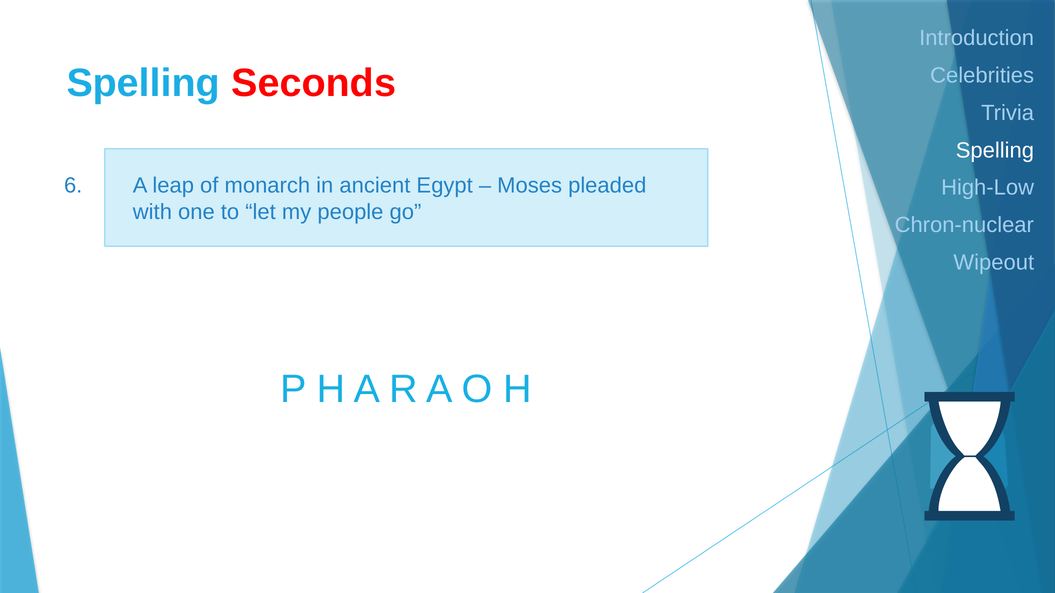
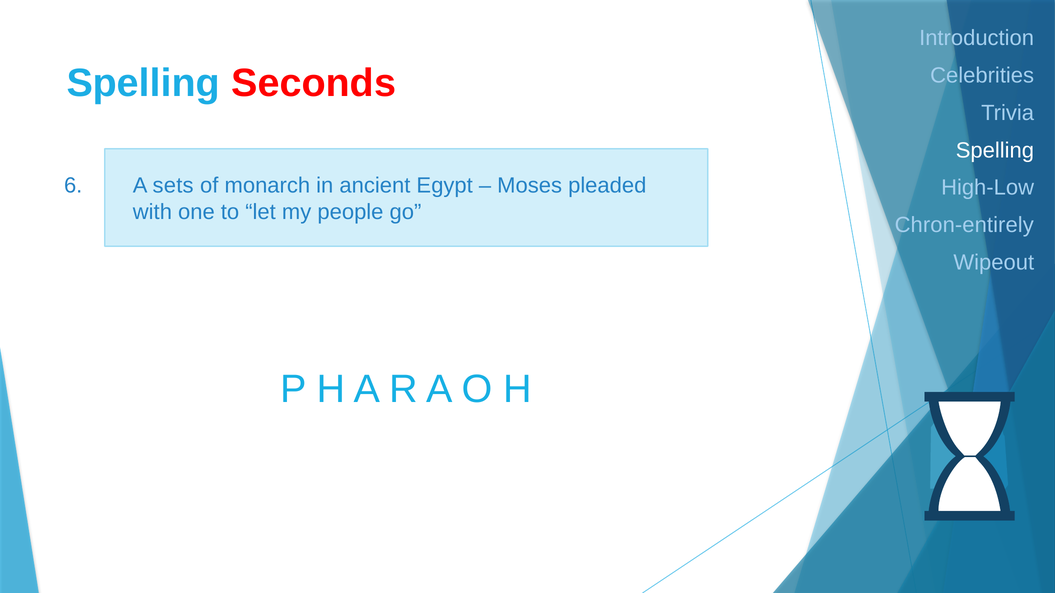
leap: leap -> sets (173, 186)
Chron-nuclear: Chron-nuclear -> Chron-entirely (964, 225)
